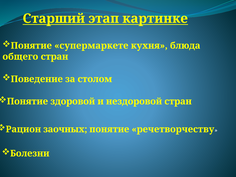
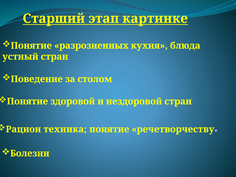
супермаркете: супермаркете -> разрозненных (91, 46)
общего: общего -> устный (20, 57)
заочных: заочных -> техника (65, 129)
